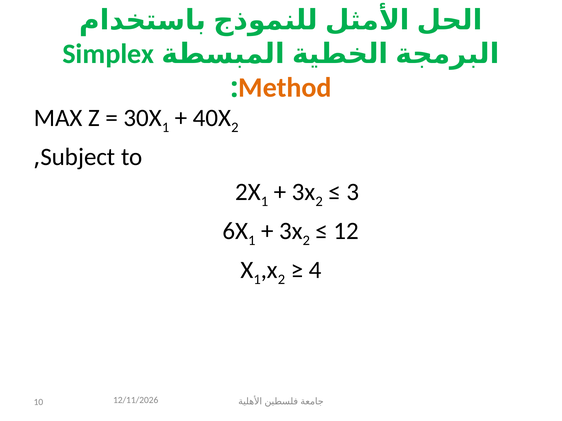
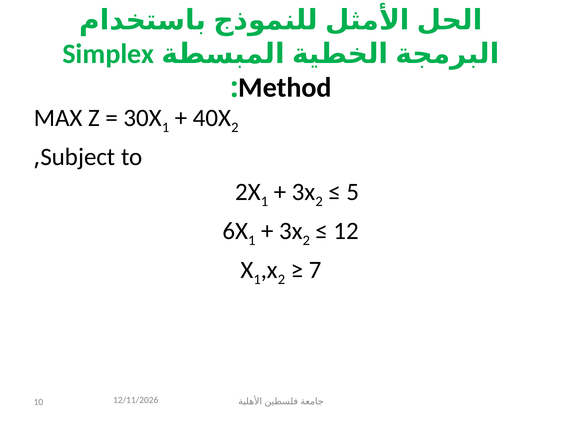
Method colour: orange -> black (285, 88)
3: 3 -> 5 (353, 192)
4: 4 -> 7 (315, 270)
